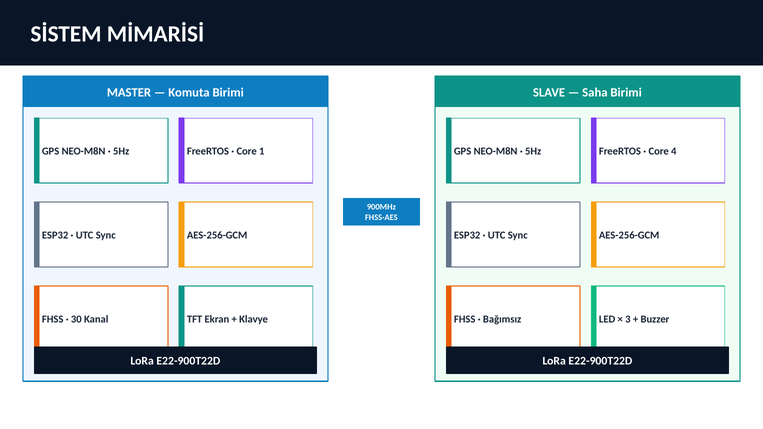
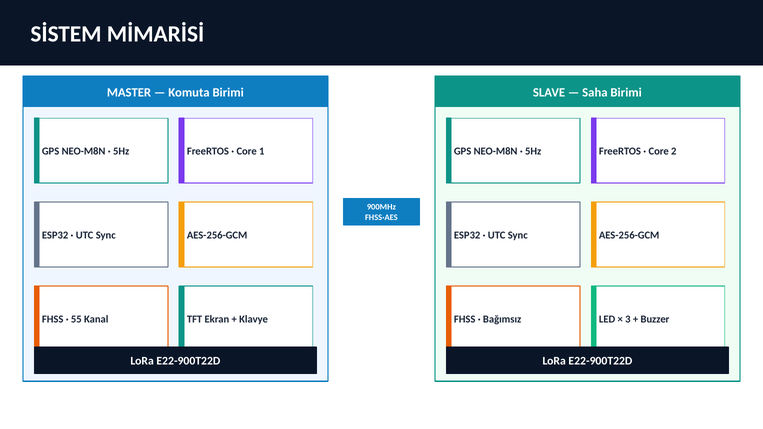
4: 4 -> 2 (674, 151)
30: 30 -> 55 (76, 319)
